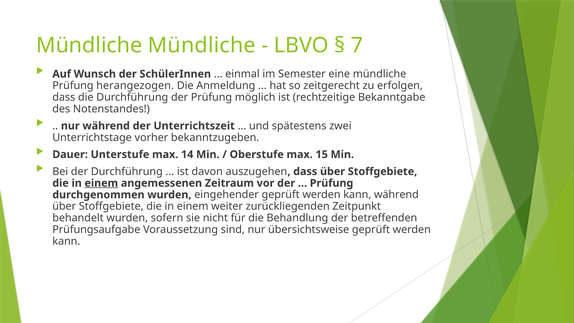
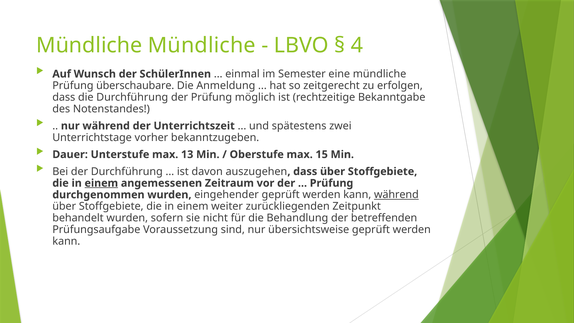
7: 7 -> 4 (357, 45)
herangezogen: herangezogen -> überschaubare (135, 86)
14: 14 -> 13 (187, 154)
während underline: none -> present (396, 195)
